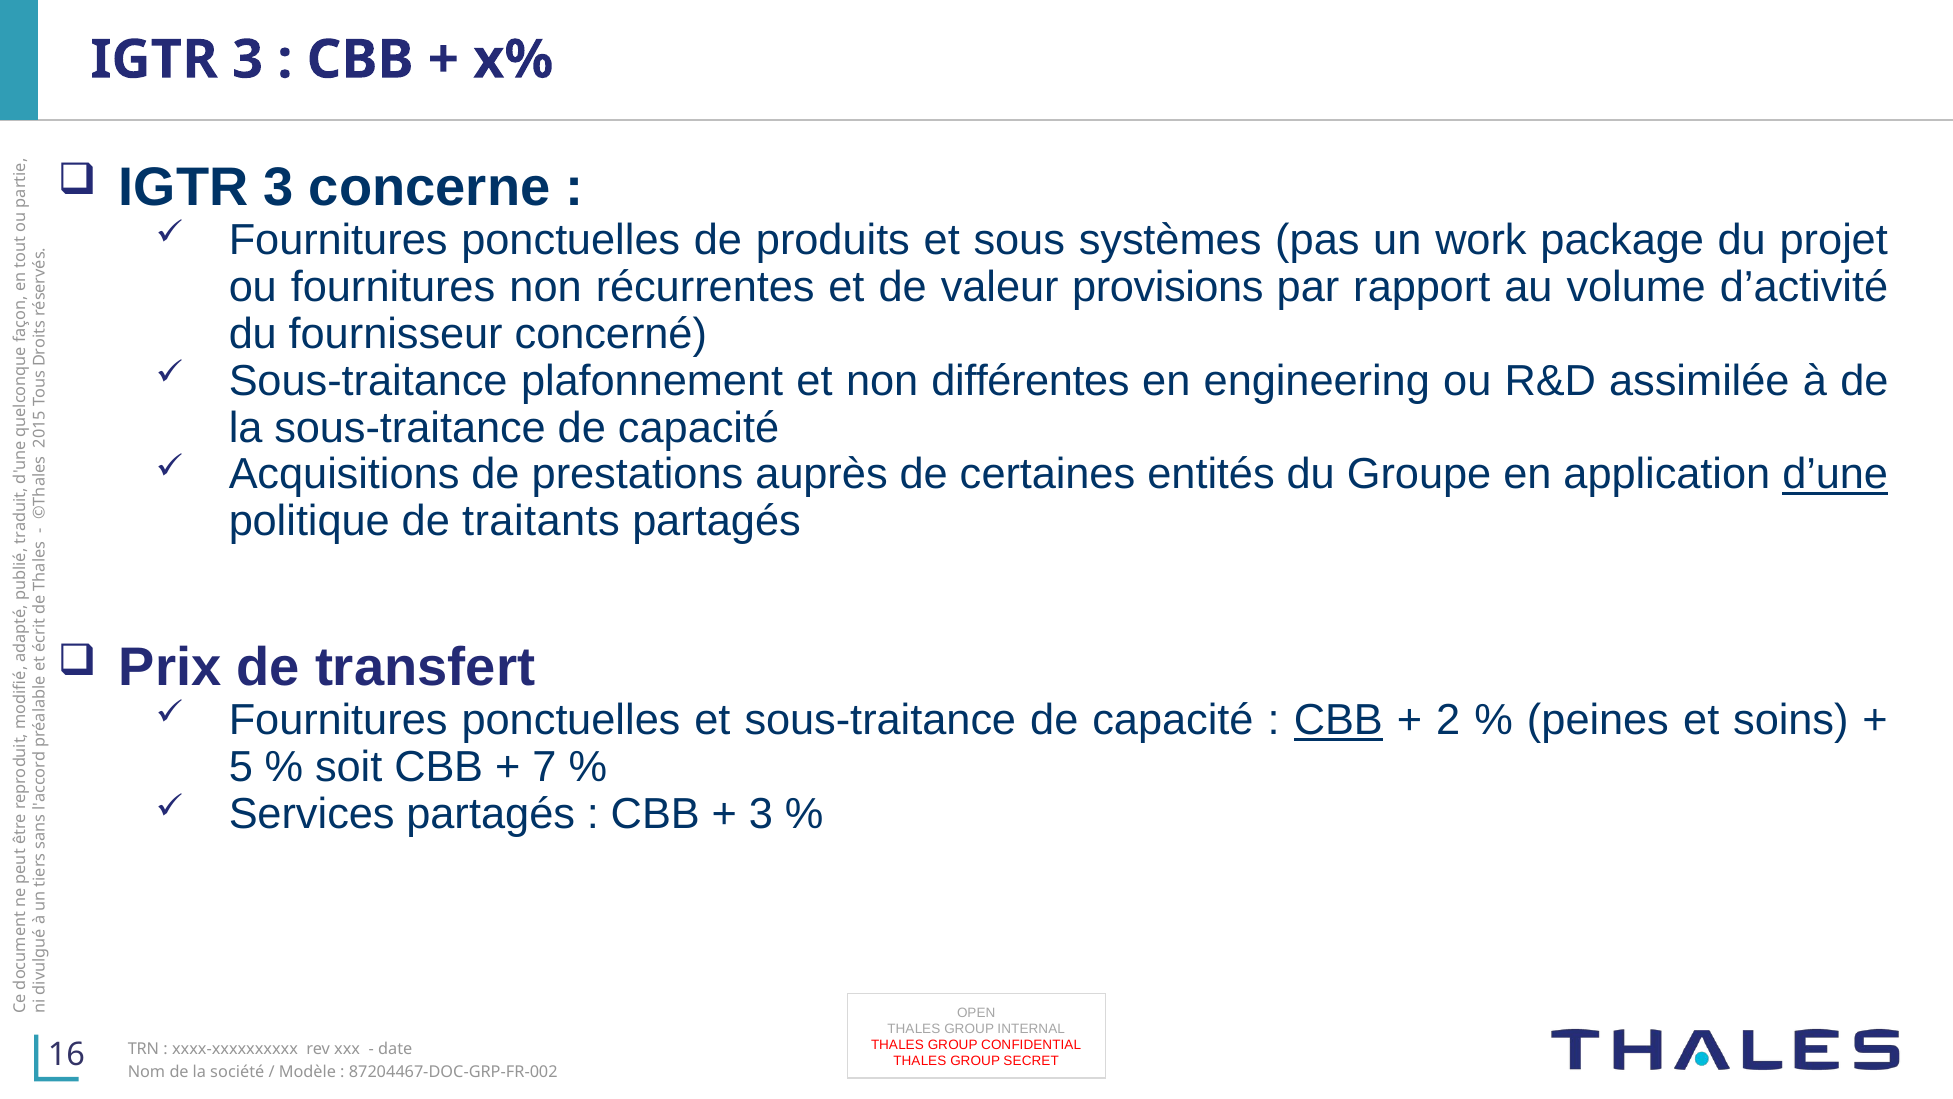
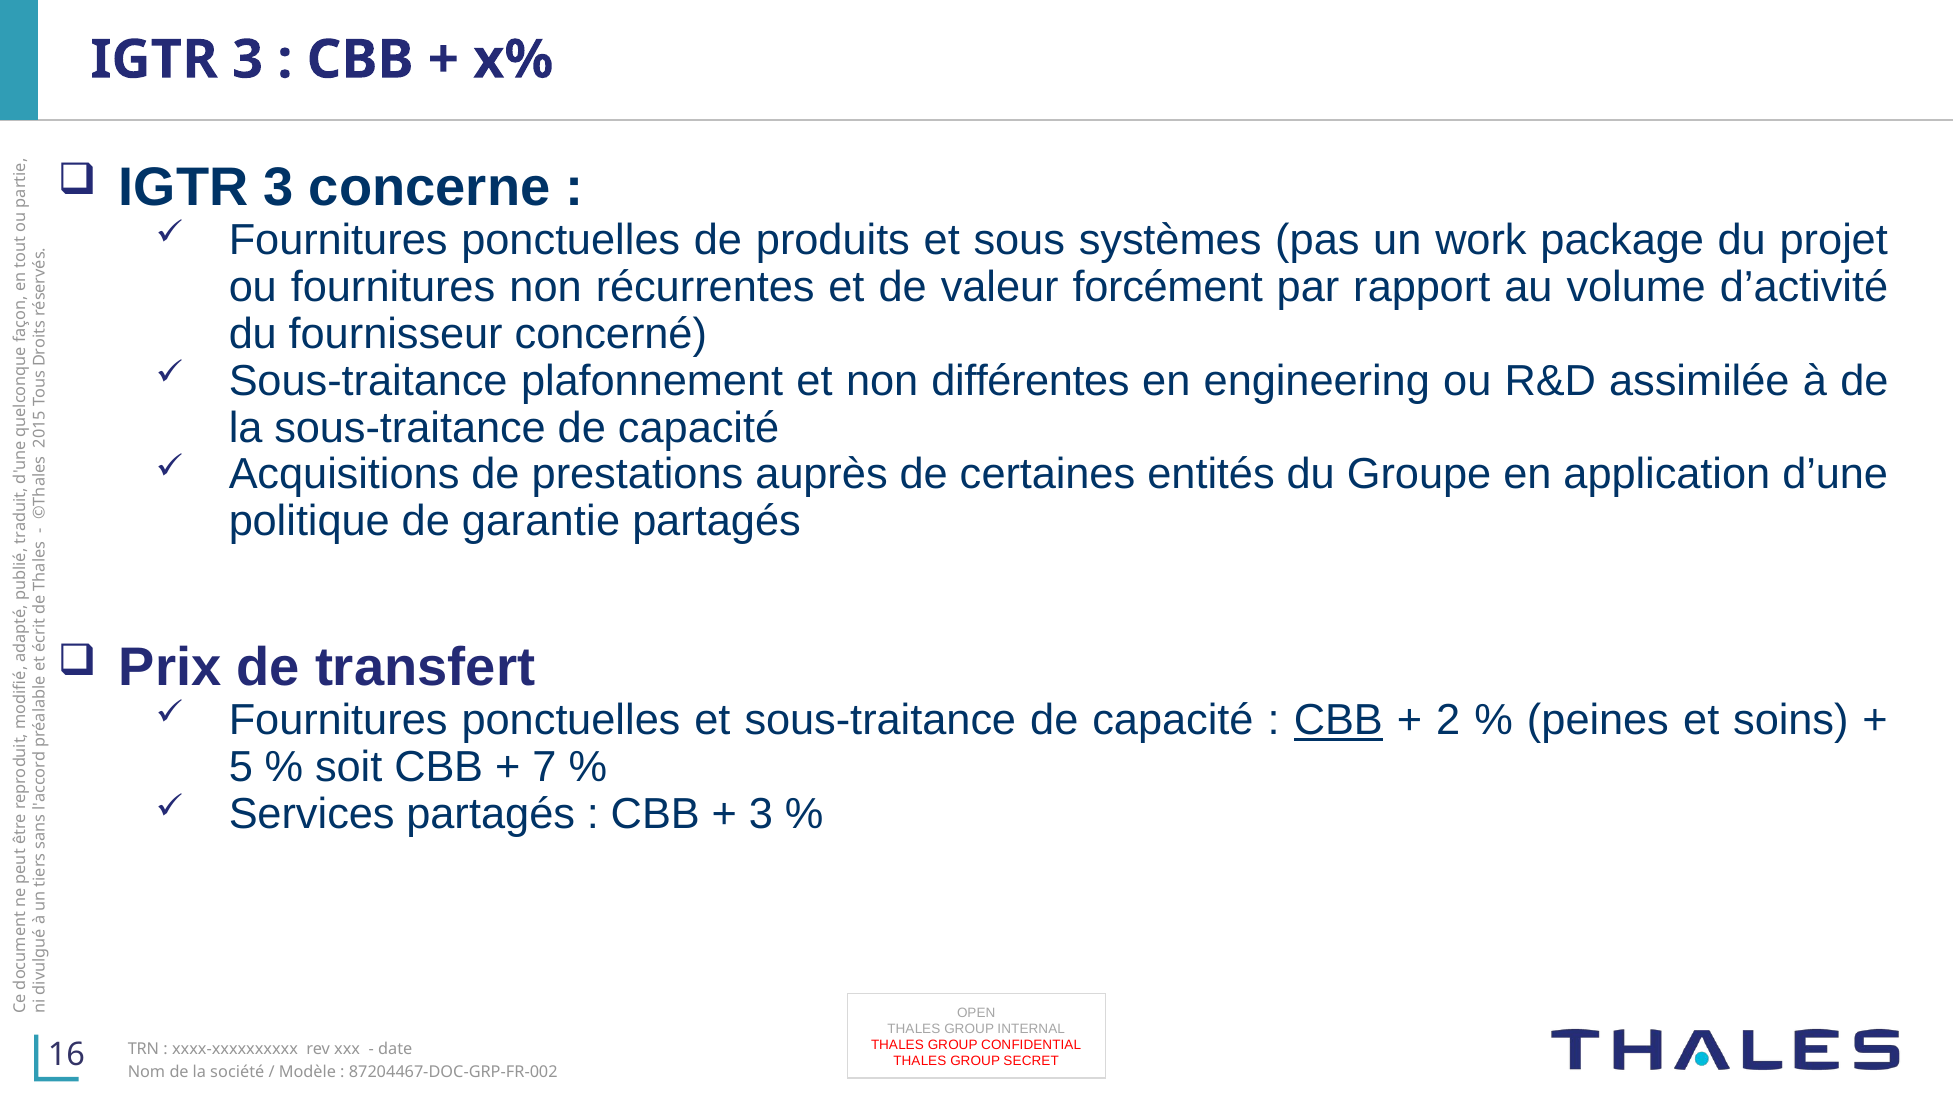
provisions: provisions -> forcément (1168, 287)
d’une underline: present -> none (1835, 474)
traitants: traitants -> garantie (541, 521)
